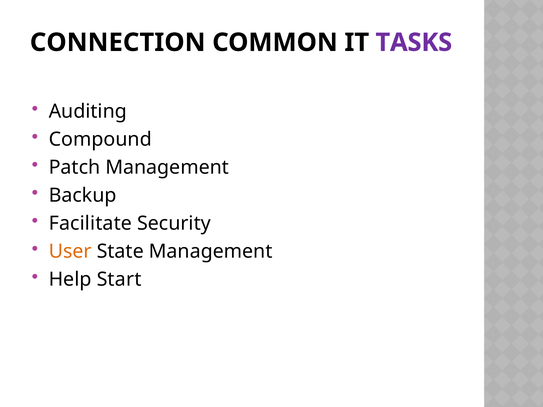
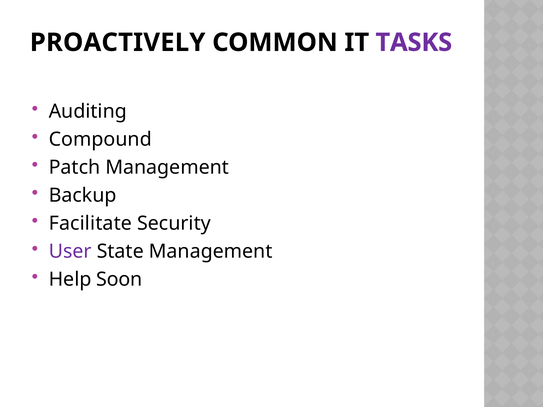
CONNECTION: CONNECTION -> PROACTIVELY (118, 43)
User colour: orange -> purple (70, 252)
Start: Start -> Soon (119, 280)
